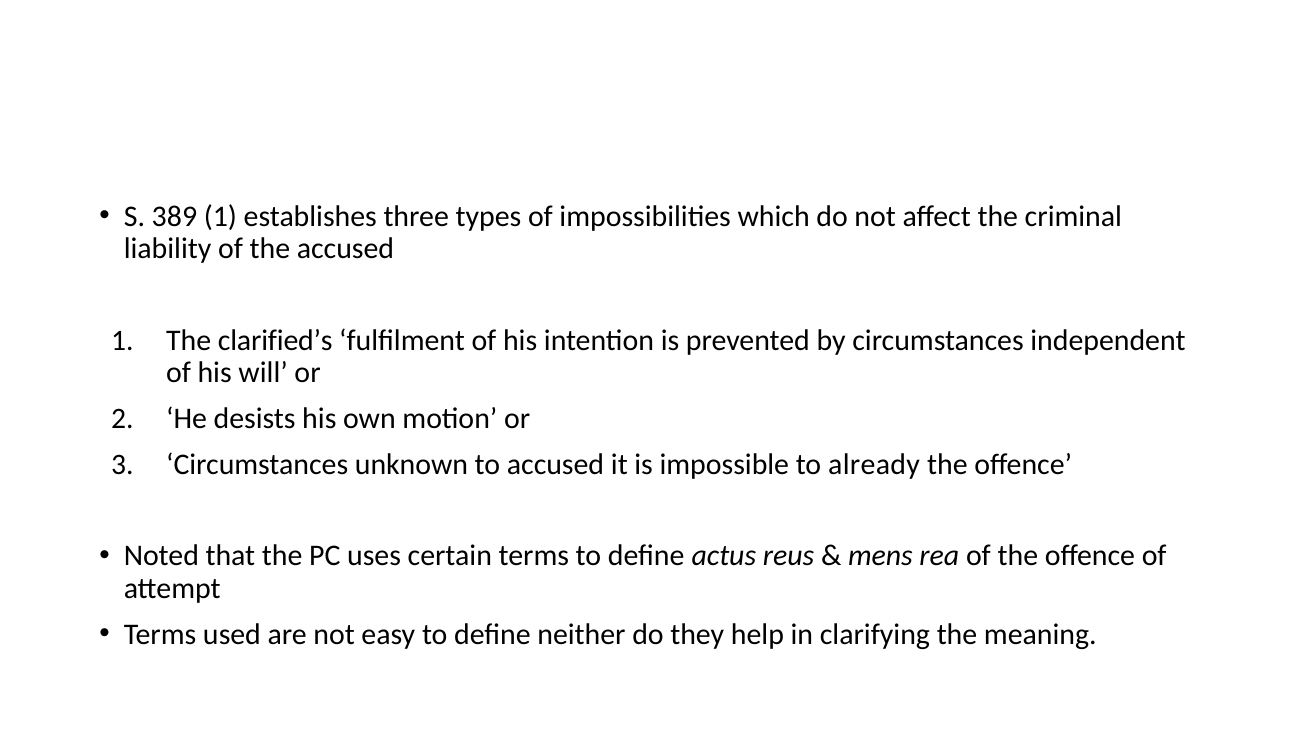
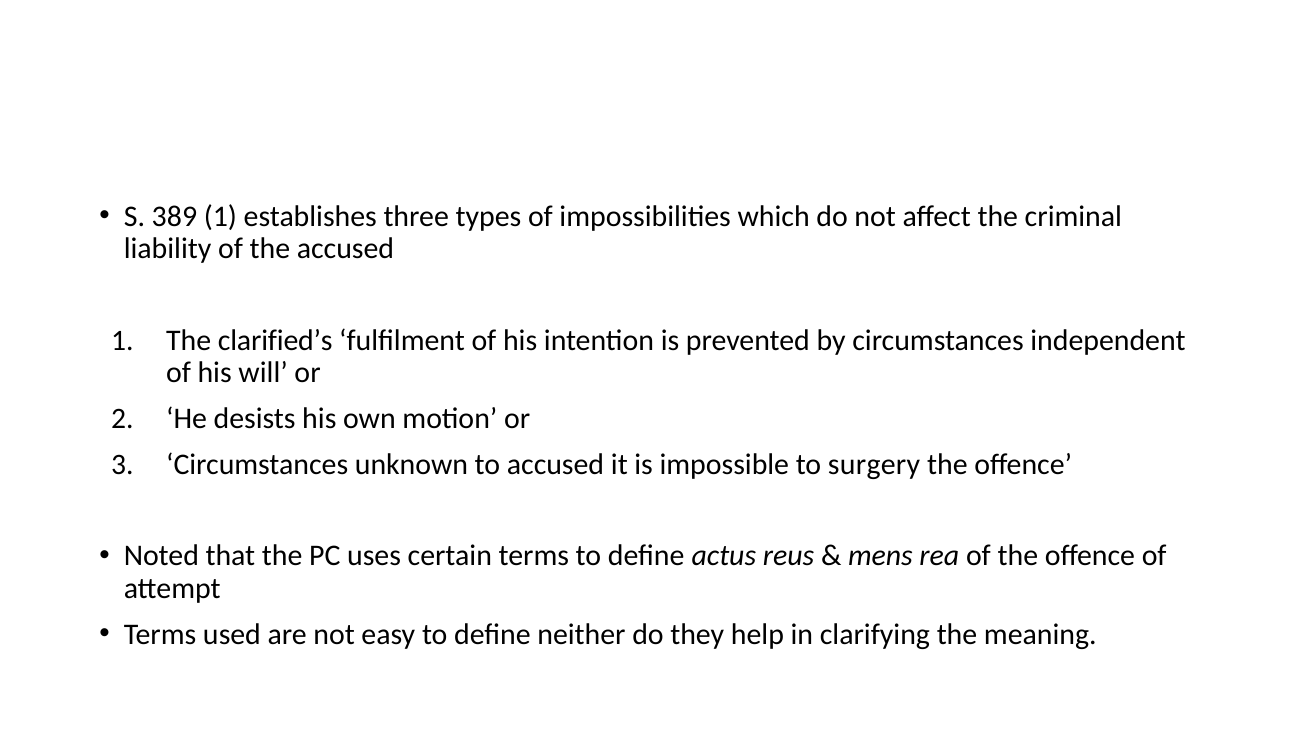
already: already -> surgery (874, 464)
